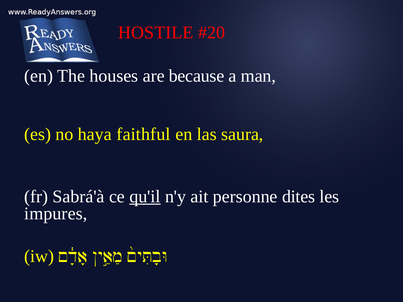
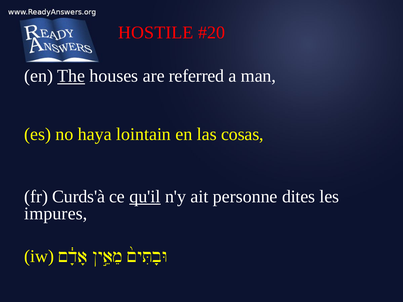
The underline: none -> present (71, 76)
because: because -> referred (197, 76)
faithful: faithful -> lointain (144, 135)
saura: saura -> cosas (242, 135)
Sabrá'à: Sabrá'à -> Curds'à (79, 197)
